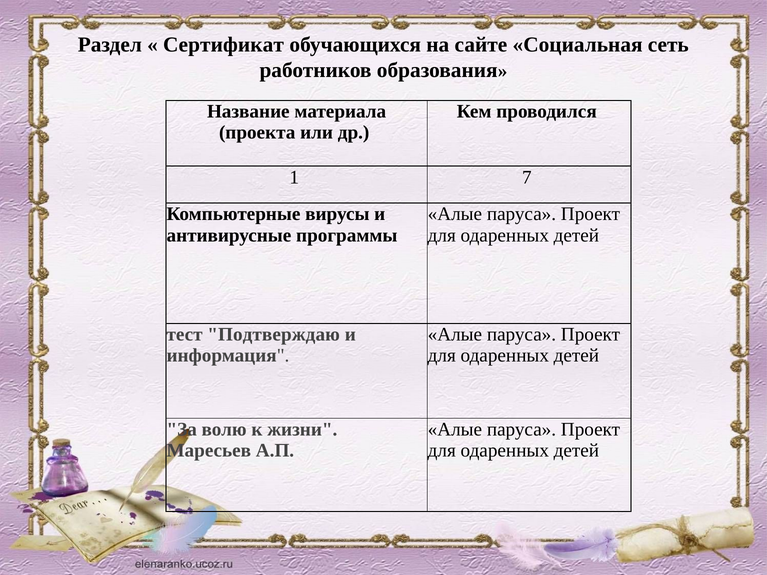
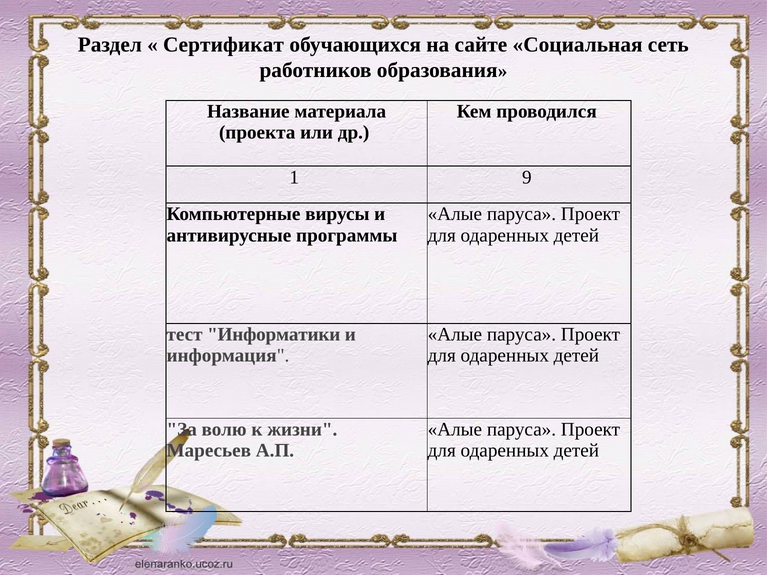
7: 7 -> 9 (527, 177)
Подтверждаю: Подтверждаю -> Информатики (274, 335)
